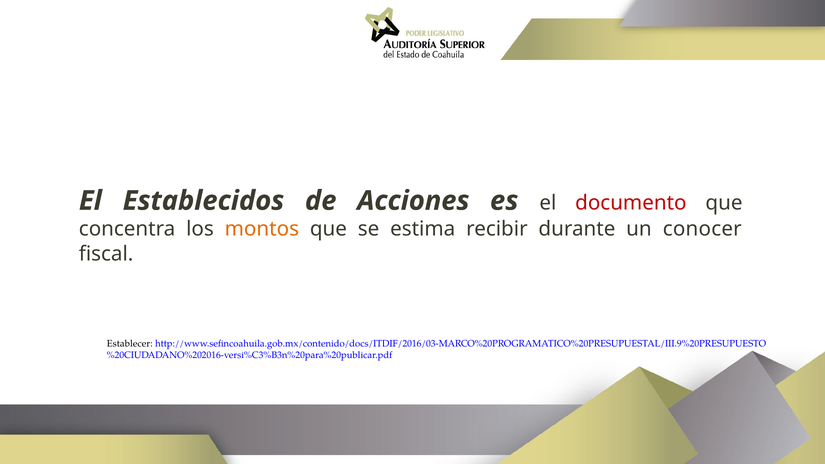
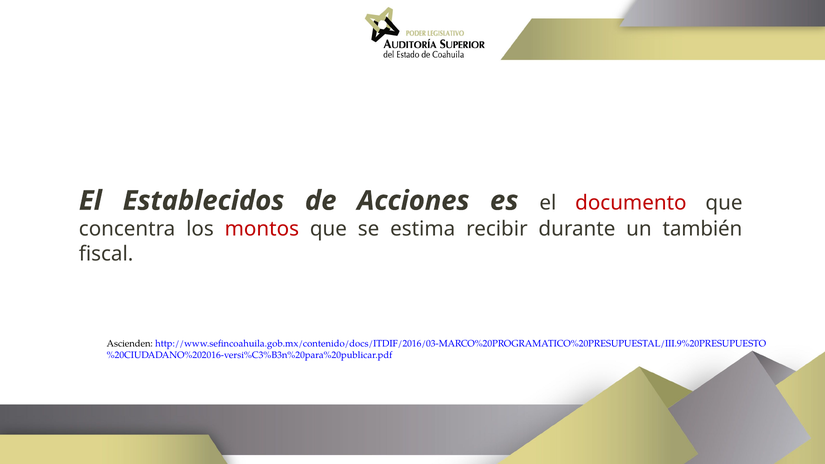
montos colour: orange -> red (262, 229)
conocer: conocer -> también (702, 229)
Establecer: Establecer -> Ascienden (130, 344)
